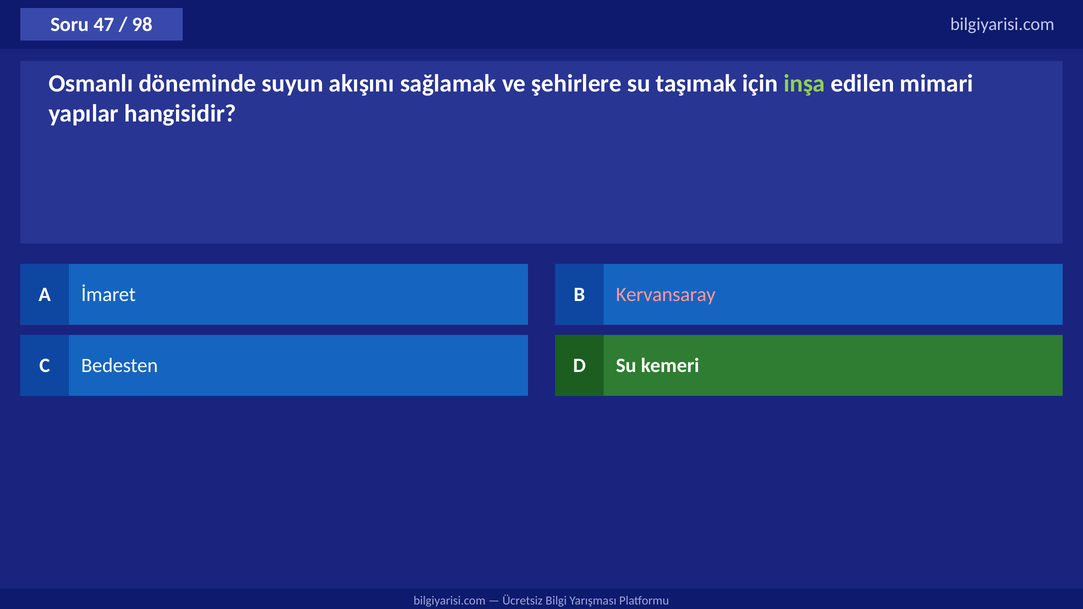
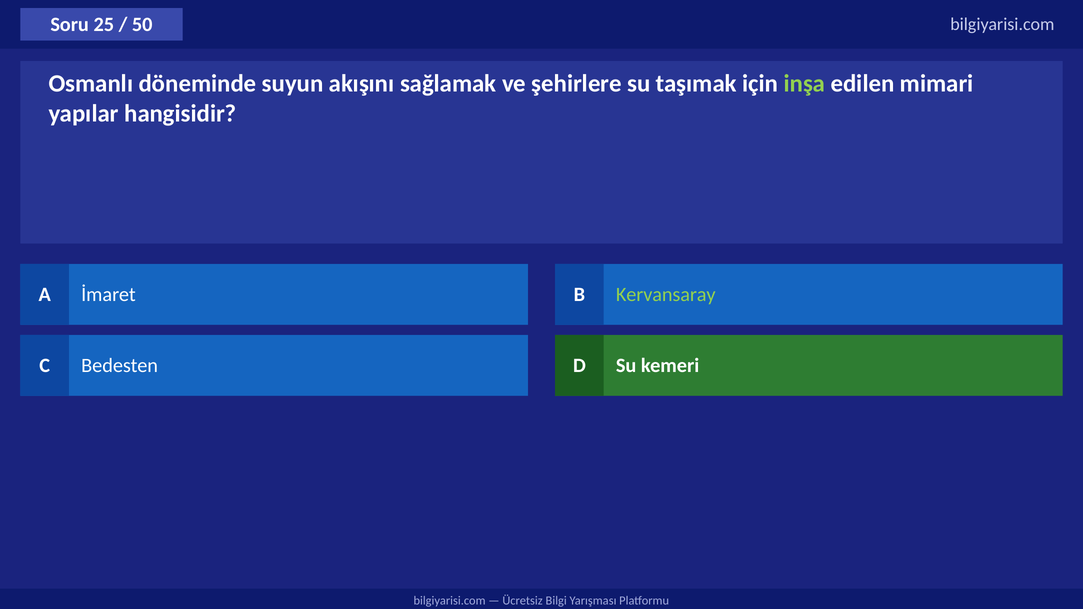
47: 47 -> 25 (104, 25)
98: 98 -> 50 (142, 25)
Kervansaray colour: pink -> light green (666, 295)
